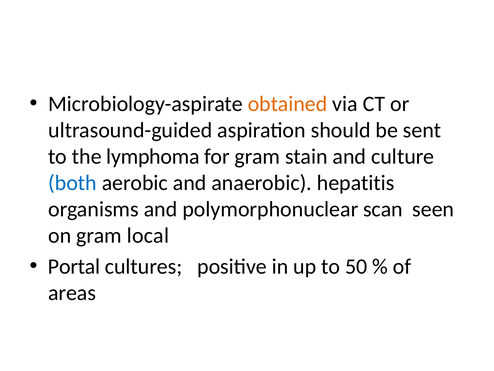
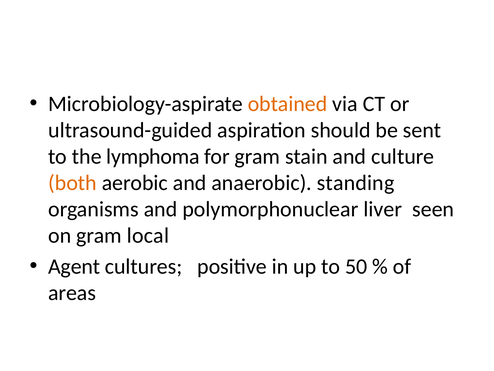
both colour: blue -> orange (72, 183)
hepatitis: hepatitis -> standing (356, 183)
scan: scan -> liver (383, 209)
Portal: Portal -> Agent (74, 266)
